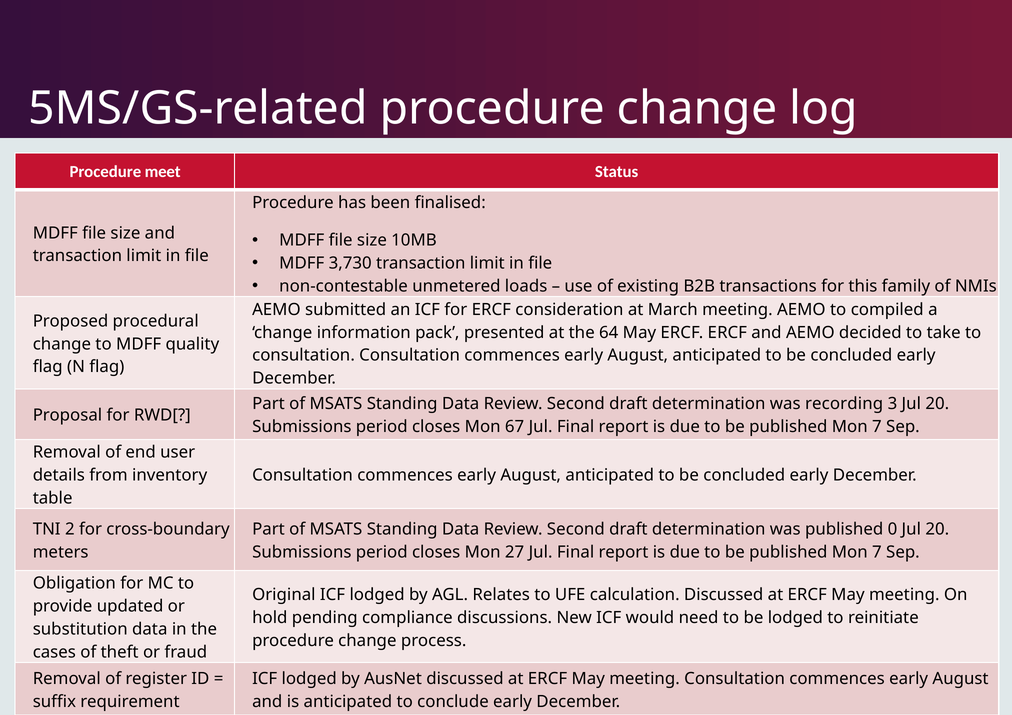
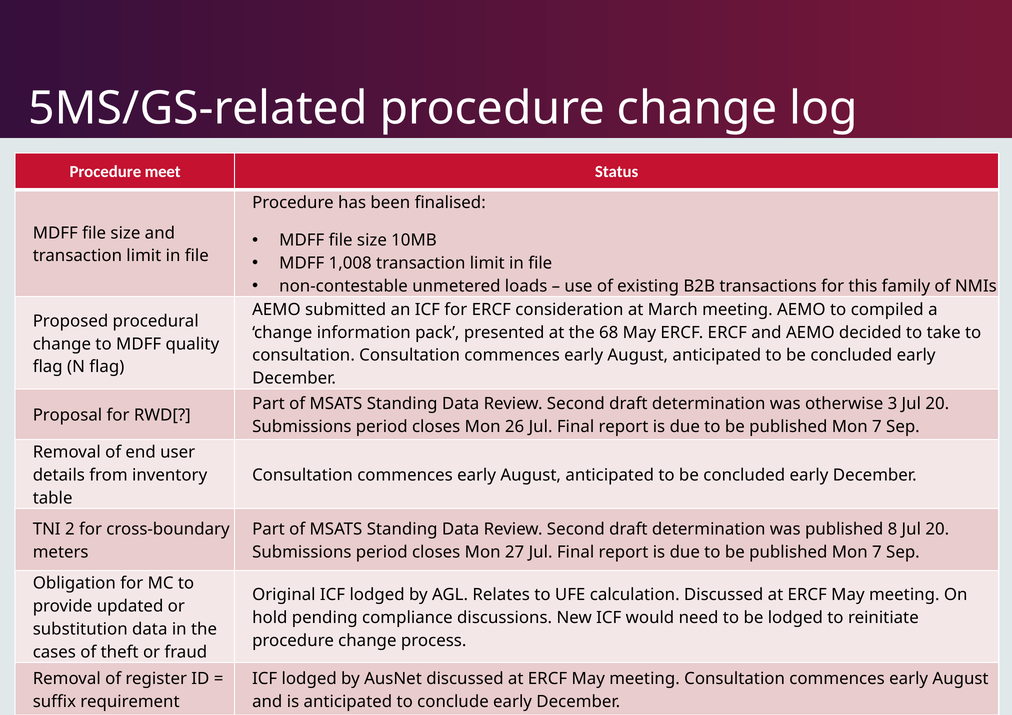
3,730: 3,730 -> 1,008 (350, 263)
64: 64 -> 68 (609, 333)
recording: recording -> otherwise (844, 404)
67: 67 -> 26 (515, 427)
0: 0 -> 8 (892, 530)
